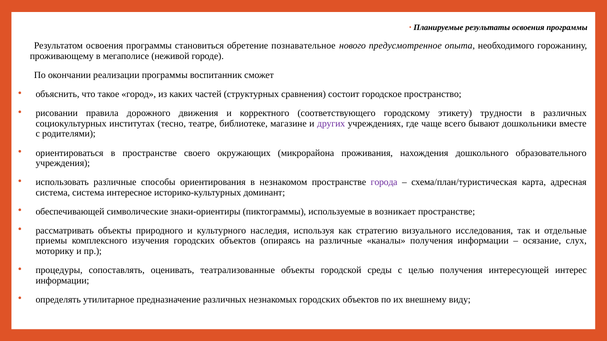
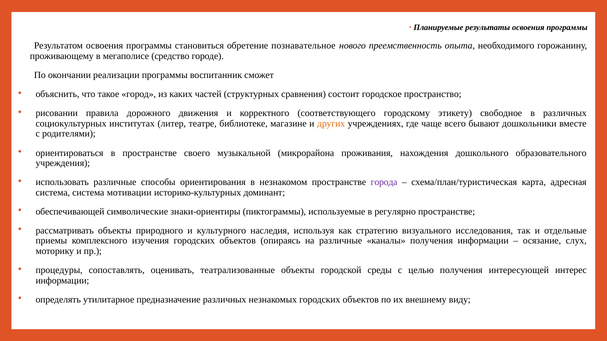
предусмотренное: предусмотренное -> преемственность (405, 46)
неживой: неживой -> средство (170, 56)
трудности: трудности -> свободное (501, 113)
тесно: тесно -> литер (172, 124)
других colour: purple -> orange (331, 124)
окружающих: окружающих -> музыкальной (244, 153)
интересное: интересное -> мотивации (129, 193)
возникает: возникает -> регулярно (395, 212)
